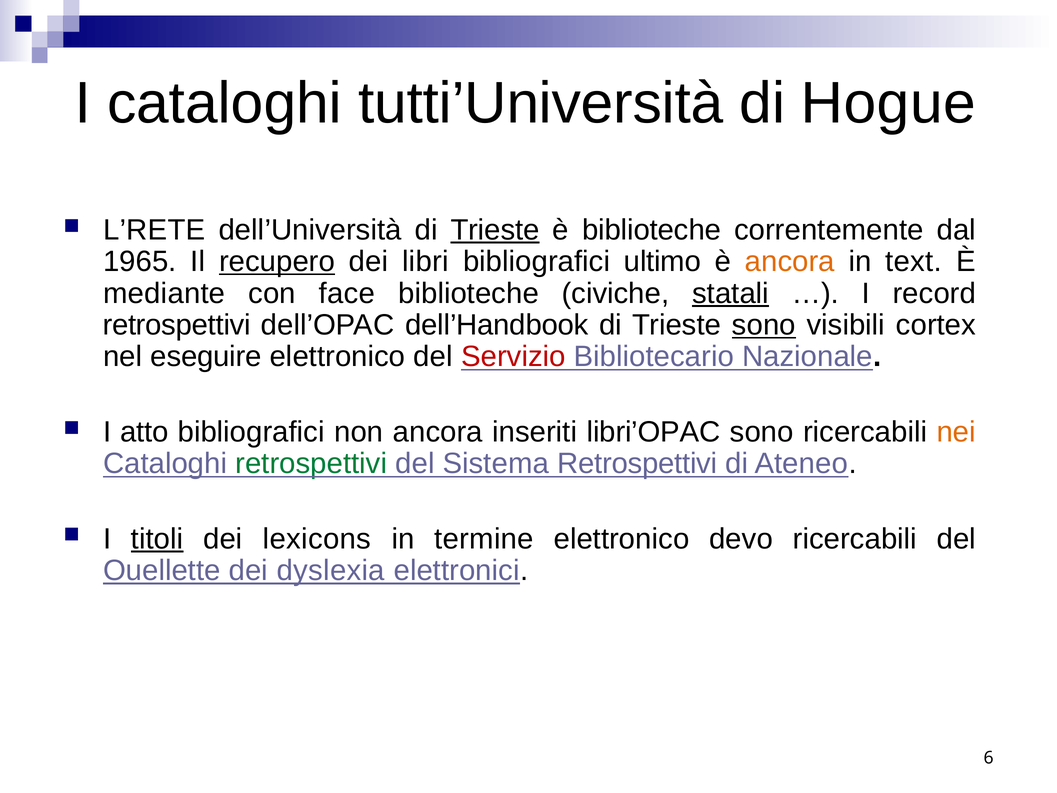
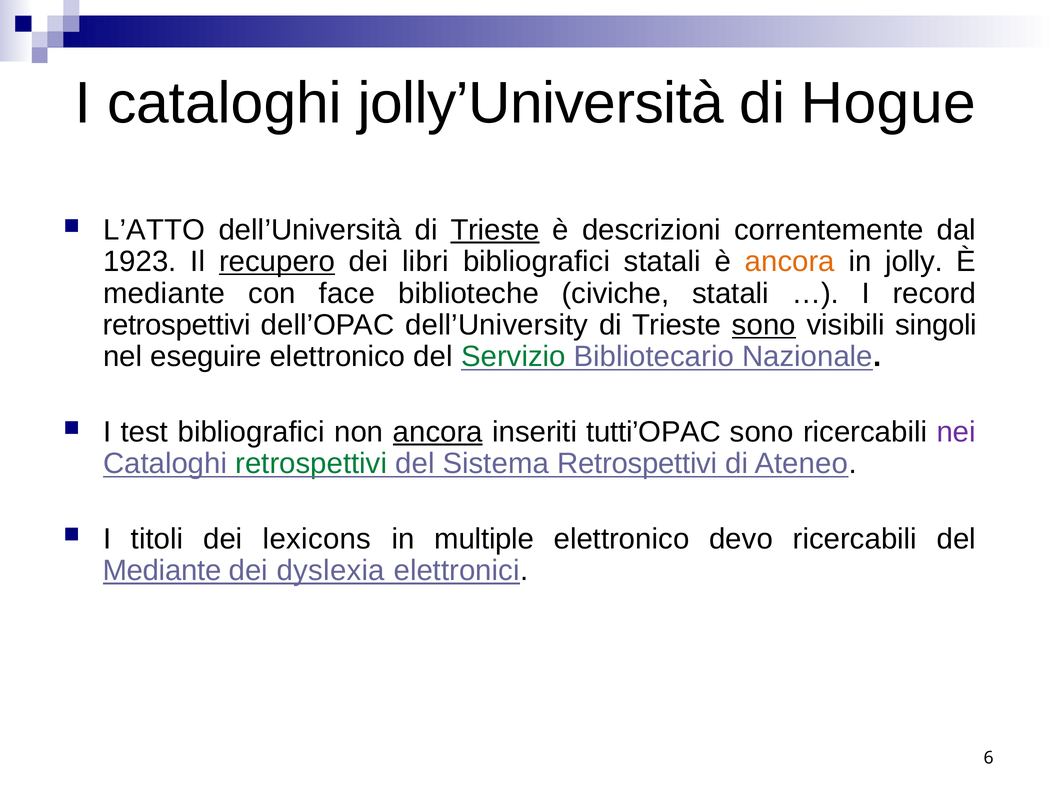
tutti’Università: tutti’Università -> jolly’Università (541, 103)
L’RETE: L’RETE -> L’ATTO (154, 230)
è biblioteche: biblioteche -> descrizioni (652, 230)
1965: 1965 -> 1923 (140, 262)
bibliografici ultimo: ultimo -> statali (662, 262)
text: text -> jolly (914, 262)
statali underline: present -> none (731, 293)
dell’Handbook: dell’Handbook -> dell’University (497, 325)
cortex: cortex -> singoli (936, 325)
Servizio colour: red -> green (513, 357)
atto: atto -> test (144, 432)
ancora underline: none -> present (438, 432)
libri’OPAC: libri’OPAC -> tutti’OPAC (654, 432)
nei colour: orange -> purple (956, 432)
titoli underline: present -> none (157, 539)
termine: termine -> multiple (484, 539)
Ouellette: Ouellette -> Mediante (162, 570)
